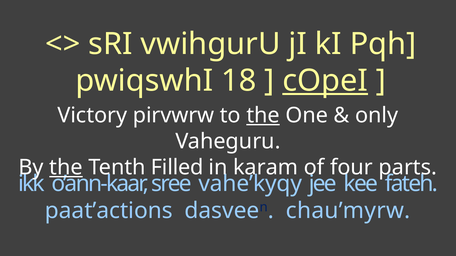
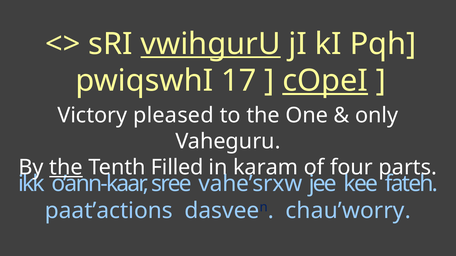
vwihgurU underline: none -> present (211, 44)
18: 18 -> 17 (239, 81)
pirvwrw: pirvwrw -> pleased (173, 116)
the underline: present -> none (263, 116)
vahe’kyqy: vahe’kyqy -> vahe’srxw (250, 184)
chau’myrw: chau’myrw -> chau’worry (348, 211)
